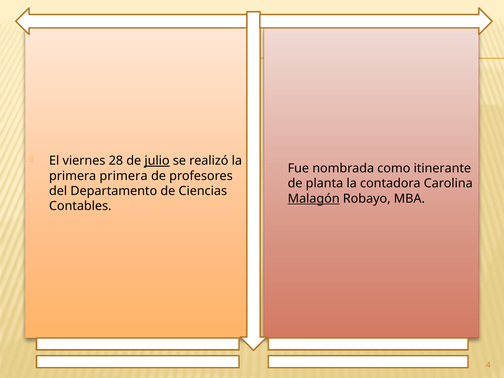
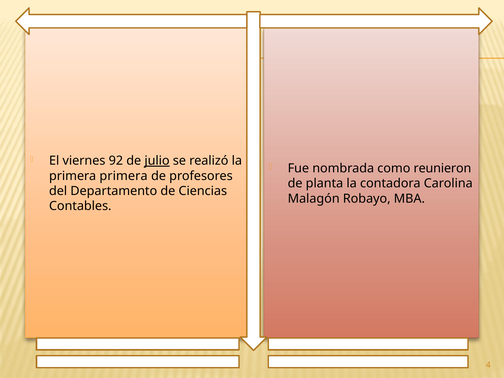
28: 28 -> 92 (116, 161)
itinerante: itinerante -> reunieron (442, 168)
Malagón underline: present -> none (314, 199)
